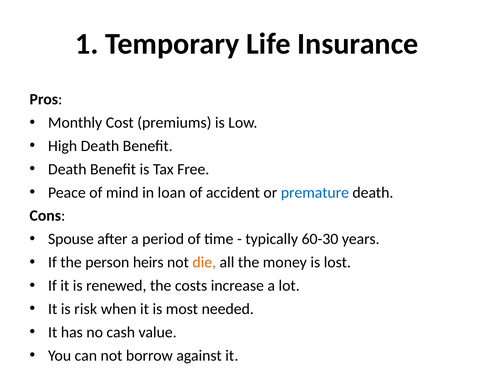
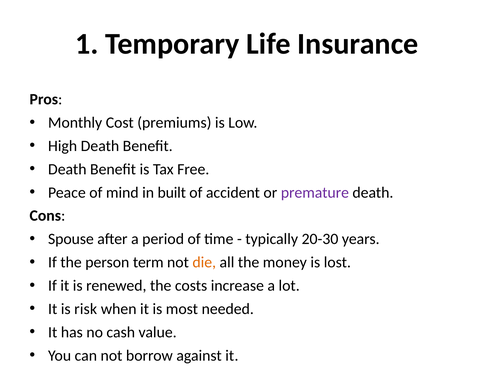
loan: loan -> built (172, 192)
premature colour: blue -> purple (315, 192)
60-30: 60-30 -> 20-30 (320, 239)
heirs: heirs -> term (148, 262)
